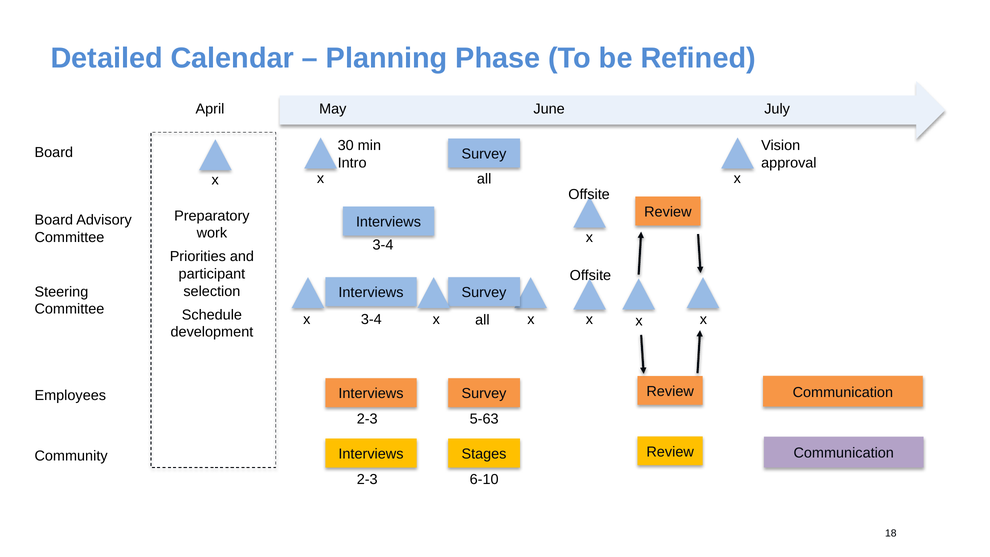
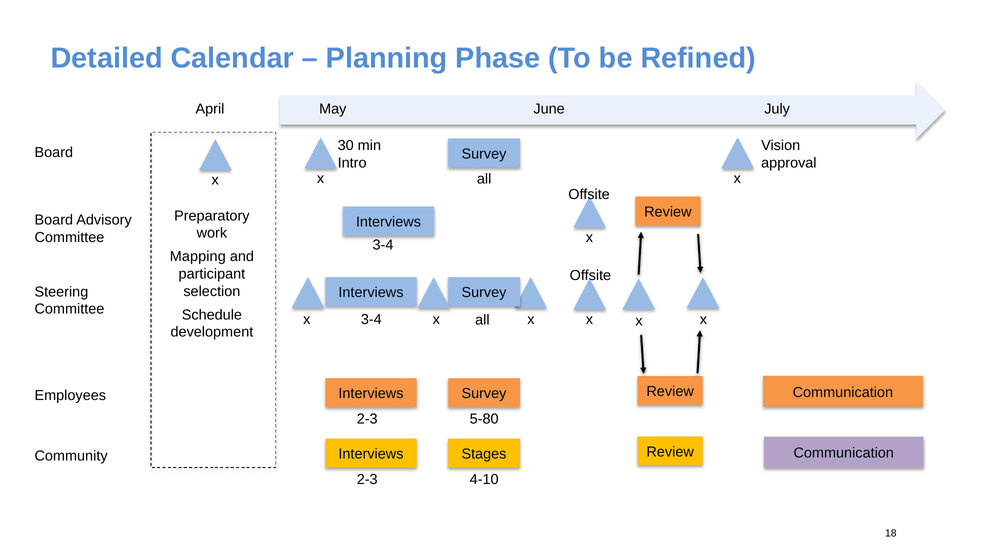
Priorities: Priorities -> Mapping (198, 257)
5-63: 5-63 -> 5-80 (484, 419)
6-10: 6-10 -> 4-10 (484, 479)
